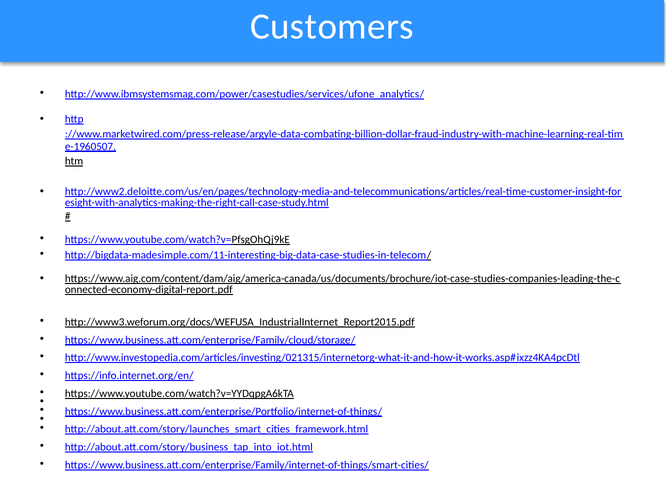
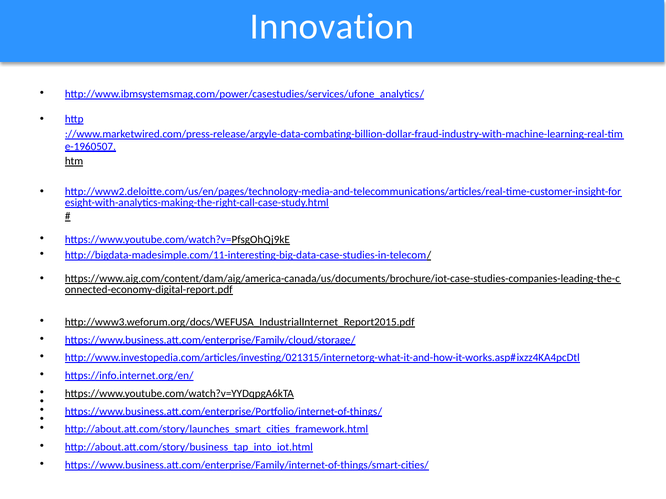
Customers: Customers -> Innovation (332, 27)
